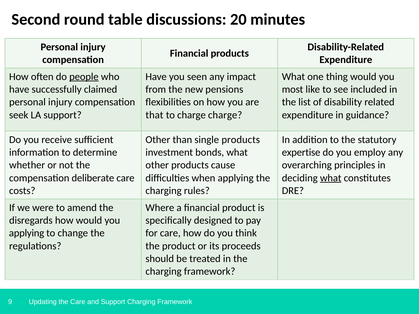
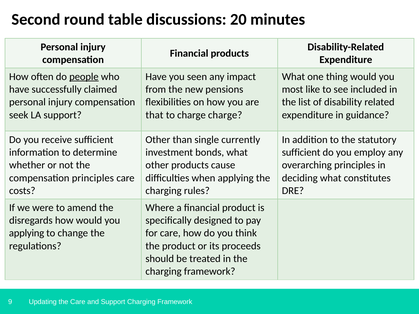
single products: products -> currently (241, 140)
expertise: expertise -> sufficient (301, 153)
compensation deliberate: deliberate -> principles (93, 178)
what underline: present -> none (331, 178)
